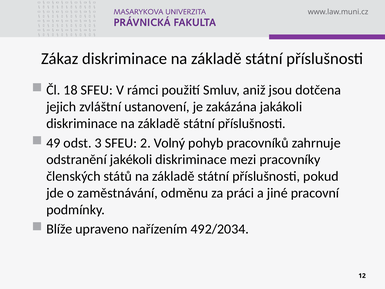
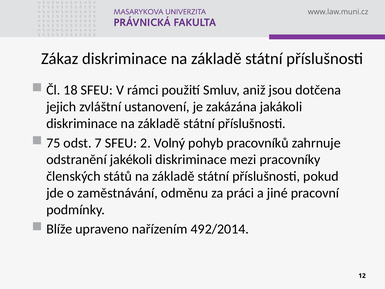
49: 49 -> 75 (53, 143)
3: 3 -> 7 (98, 143)
492/2034: 492/2034 -> 492/2014 (220, 229)
